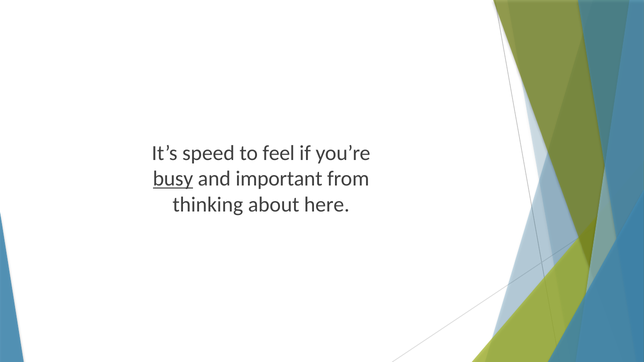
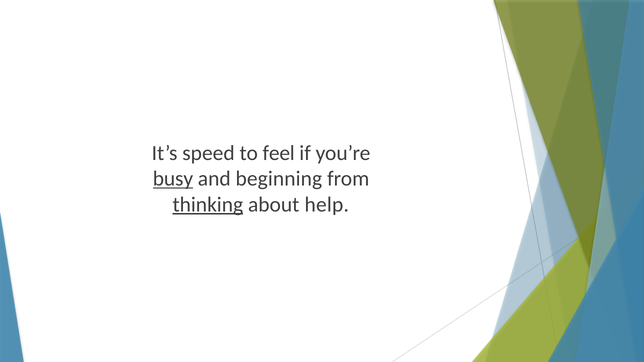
important: important -> beginning (279, 179)
thinking underline: none -> present (208, 205)
here: here -> help (327, 205)
